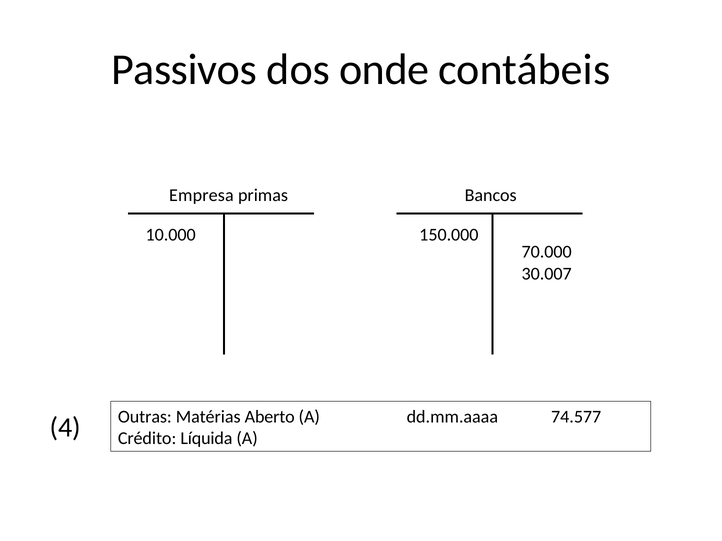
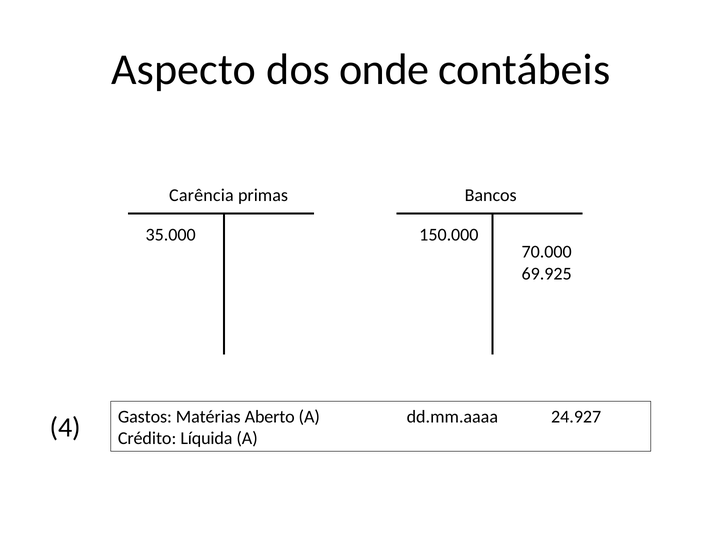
Passivos: Passivos -> Aspecto (184, 70)
Empresa: Empresa -> Carência (201, 195)
10.000: 10.000 -> 35.000 (171, 235)
30.007: 30.007 -> 69.925 (547, 274)
Outras: Outras -> Gastos (145, 417)
74.577: 74.577 -> 24.927 (576, 417)
